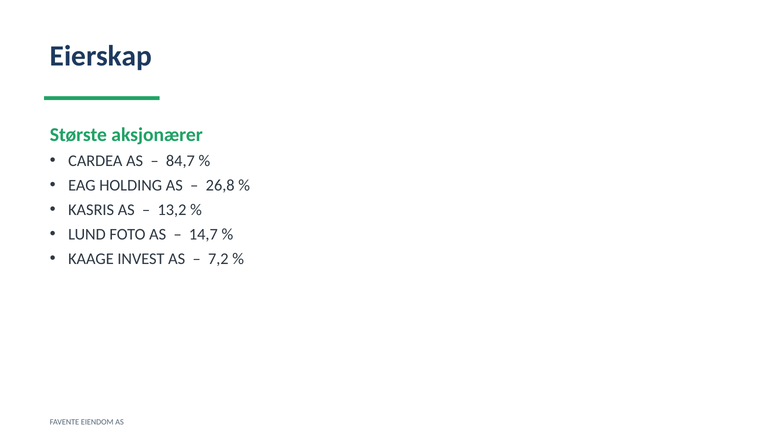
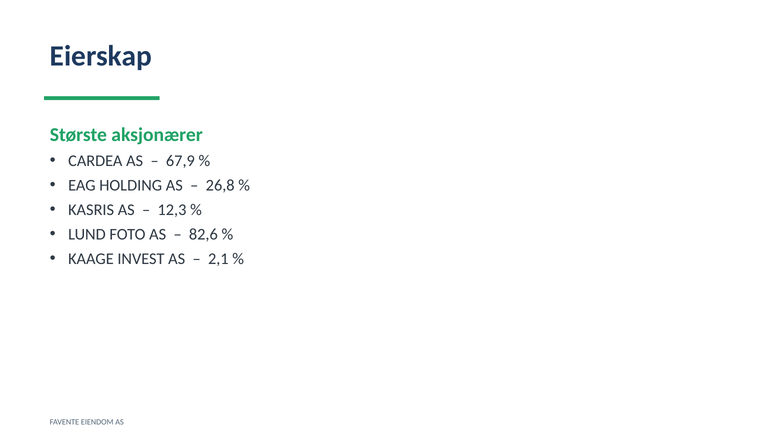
84,7: 84,7 -> 67,9 (180, 161)
13,2: 13,2 -> 12,3 (172, 210)
14,7: 14,7 -> 82,6 (203, 234)
7,2: 7,2 -> 2,1 (218, 259)
